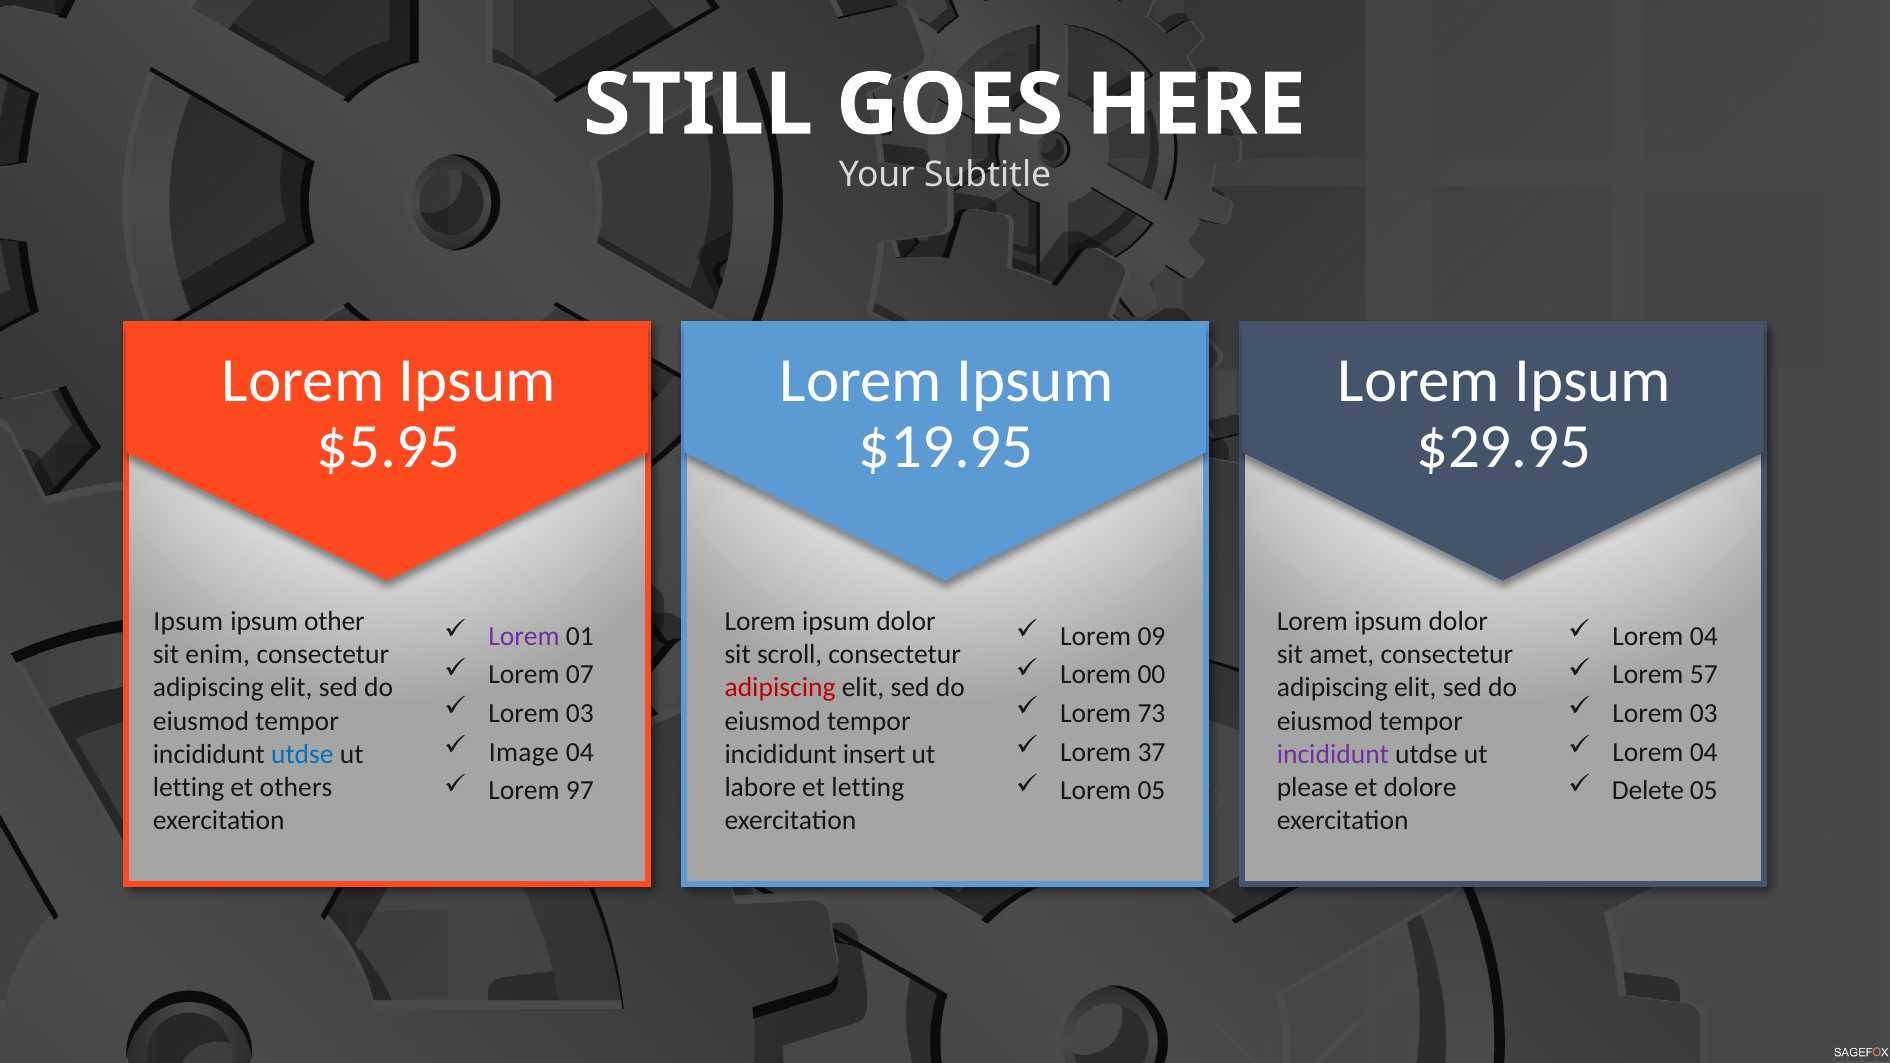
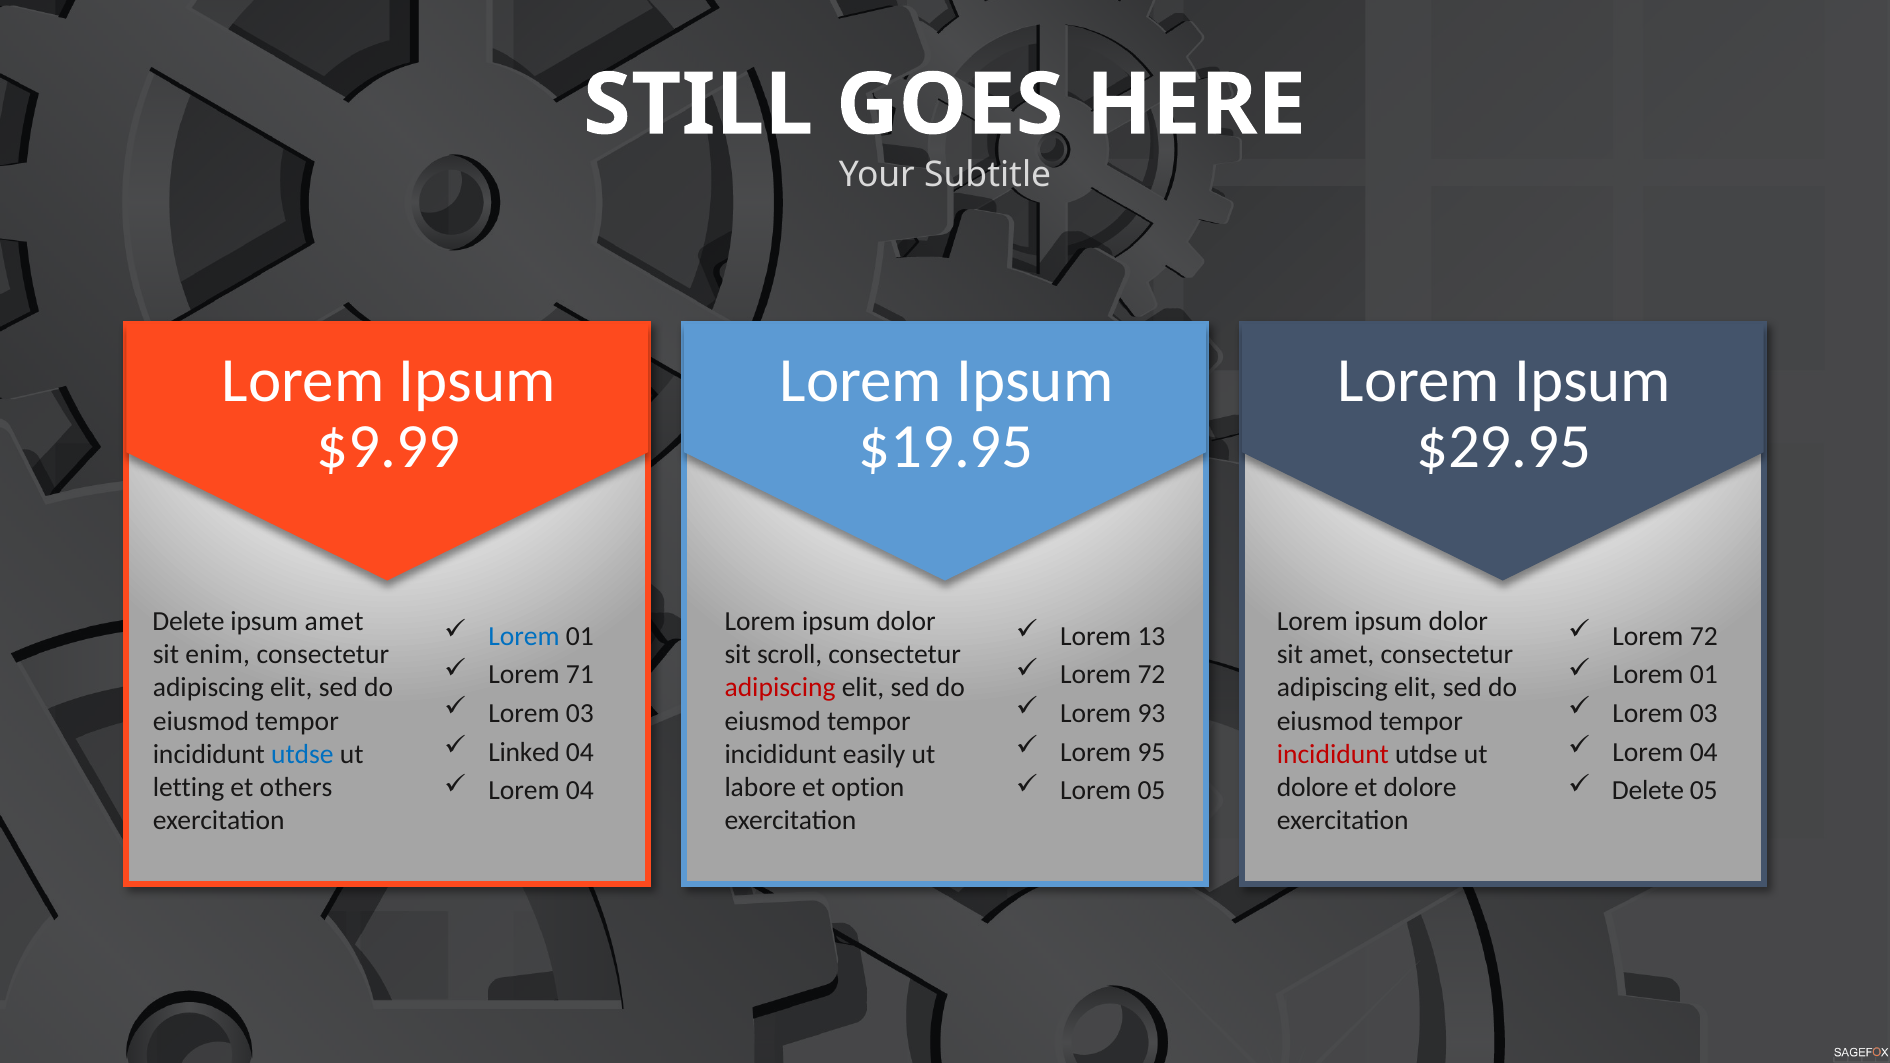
$5.95: $5.95 -> $9.99 (388, 447)
Ipsum: Ipsum -> Delete (188, 622)
ipsum other: other -> amet (334, 622)
Lorem colour: purple -> blue (524, 636)
09: 09 -> 13 (1152, 636)
04: 04 -> 72 (1704, 636)
07: 07 -> 71 (580, 675)
00: 00 -> 72 (1152, 675)
57: 57 -> 01 (1704, 675)
73: 73 -> 93 (1152, 713)
Image: Image -> Linked (524, 752)
37: 37 -> 95 (1152, 752)
insert: insert -> easily (874, 754)
incididunt colour: purple -> red (1333, 754)
et letting: letting -> option (868, 787)
please: please -> dolore (1313, 787)
97: 97 -> 04 (580, 791)
